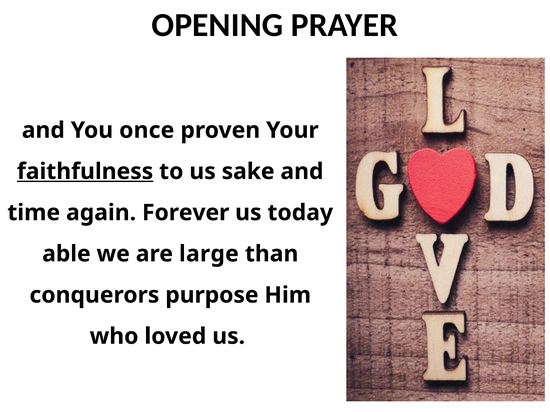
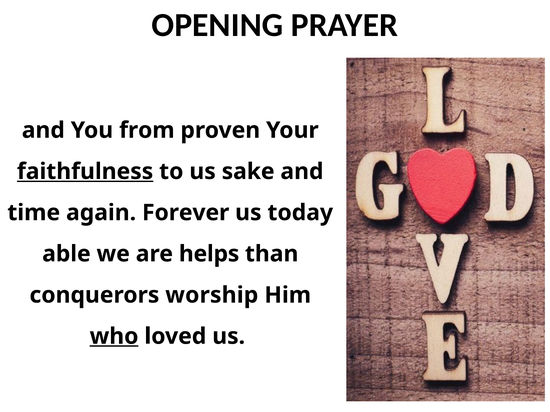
once: once -> from (147, 130)
large: large -> helps (209, 254)
purpose: purpose -> worship (212, 295)
who underline: none -> present (114, 337)
